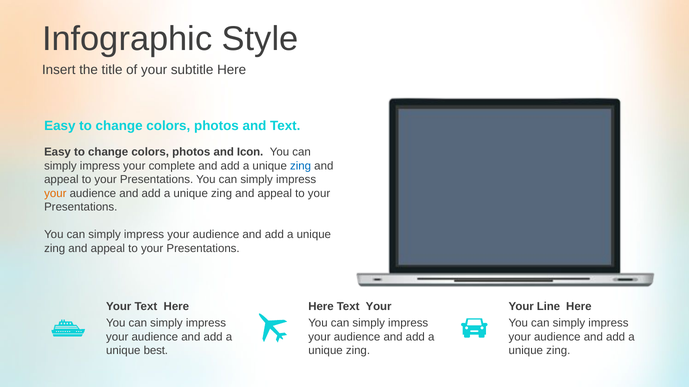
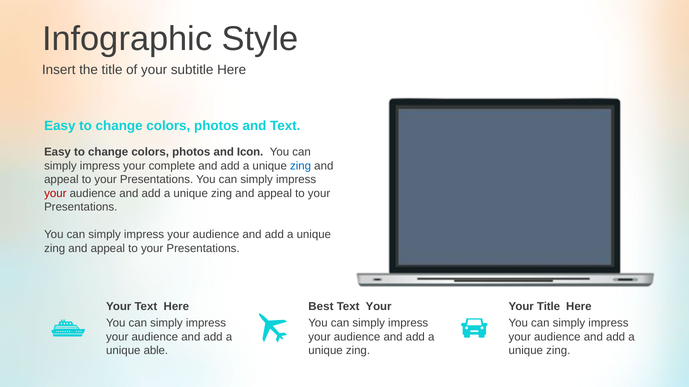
your colour: orange -> red (55, 194)
Here: Here -> Best (321, 307)
Your Line: Line -> Title (548, 307)
best: best -> able (156, 351)
